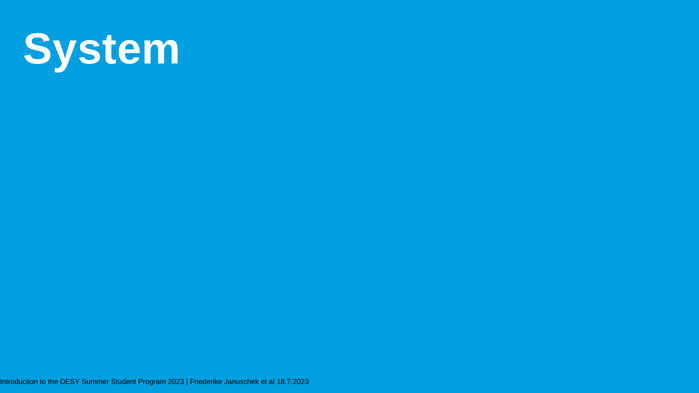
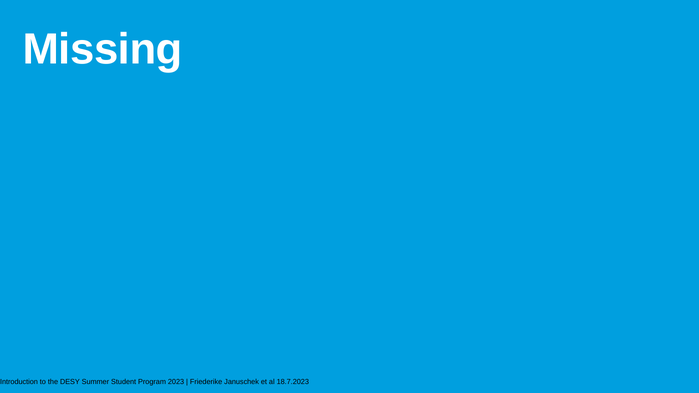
System: System -> Missing (102, 49)
